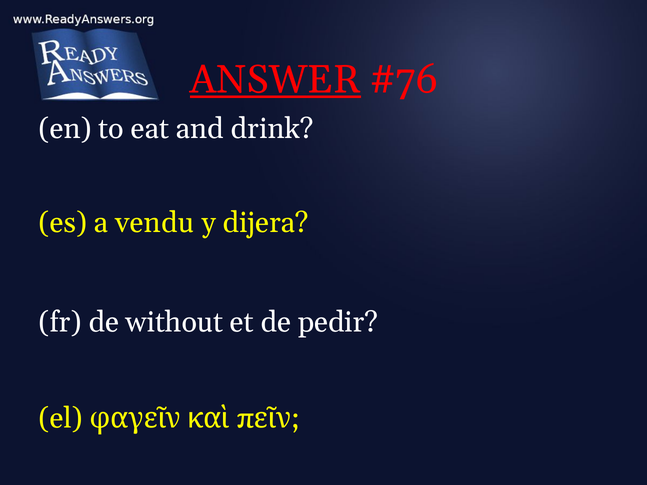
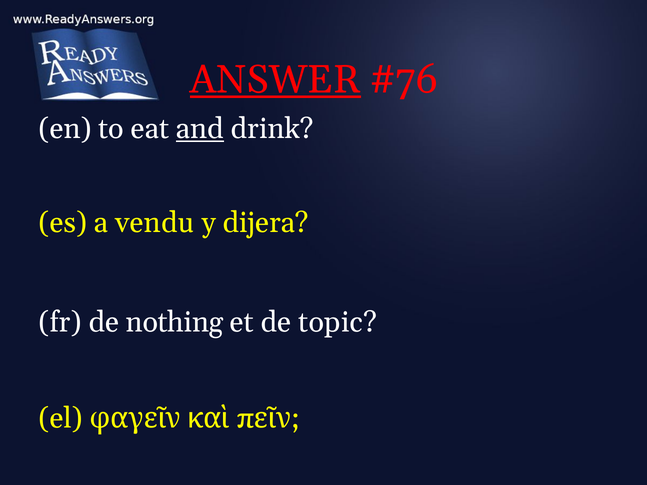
and underline: none -> present (200, 129)
without: without -> nothing (175, 322)
pedir: pedir -> topic (338, 322)
